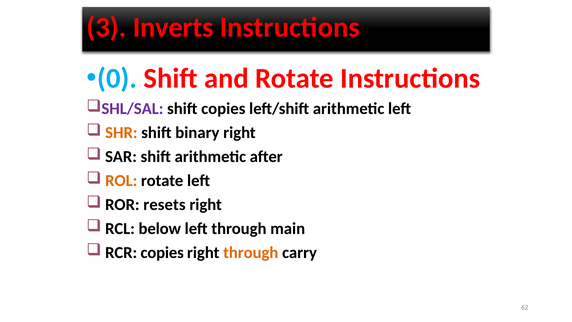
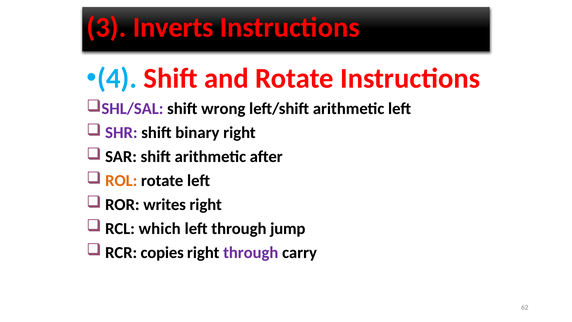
0: 0 -> 4 (117, 78)
shift copies: copies -> wrong (223, 109)
SHR colour: orange -> purple (121, 133)
resets: resets -> writes (165, 204)
below: below -> which (160, 228)
main: main -> jump (288, 228)
through colour: orange -> purple (251, 252)
